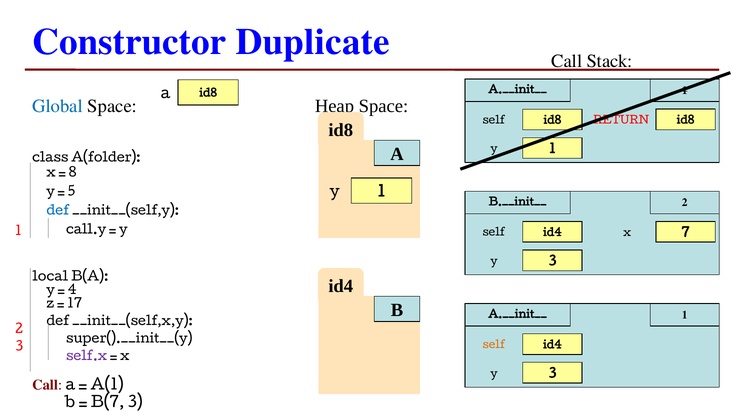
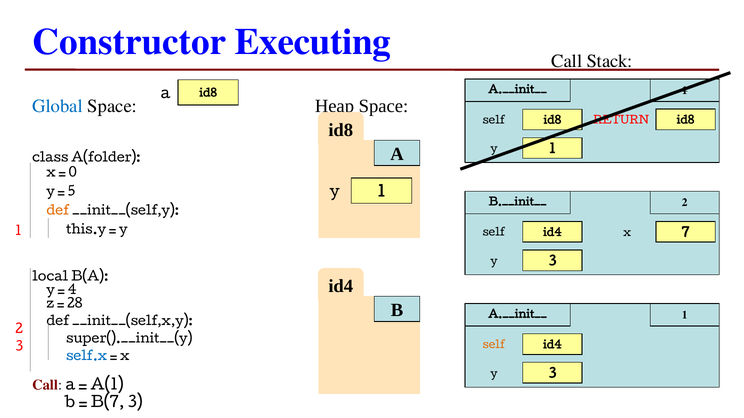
Duplicate: Duplicate -> Executing (313, 42)
8: 8 -> 0 (73, 173)
def colour: blue -> orange (58, 211)
call.y: call.y -> this.y (86, 230)
17: 17 -> 28 (75, 304)
self.x colour: purple -> blue (87, 356)
